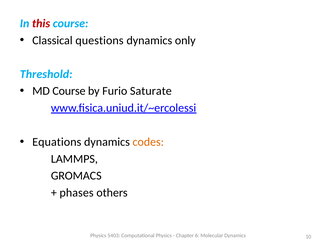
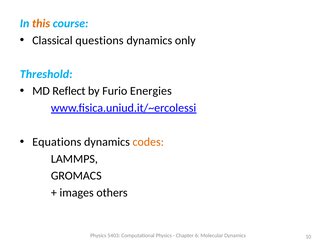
this colour: red -> orange (41, 23)
MD Course: Course -> Reflect (69, 91)
Saturate: Saturate -> Energies (151, 91)
phases: phases -> images (77, 193)
